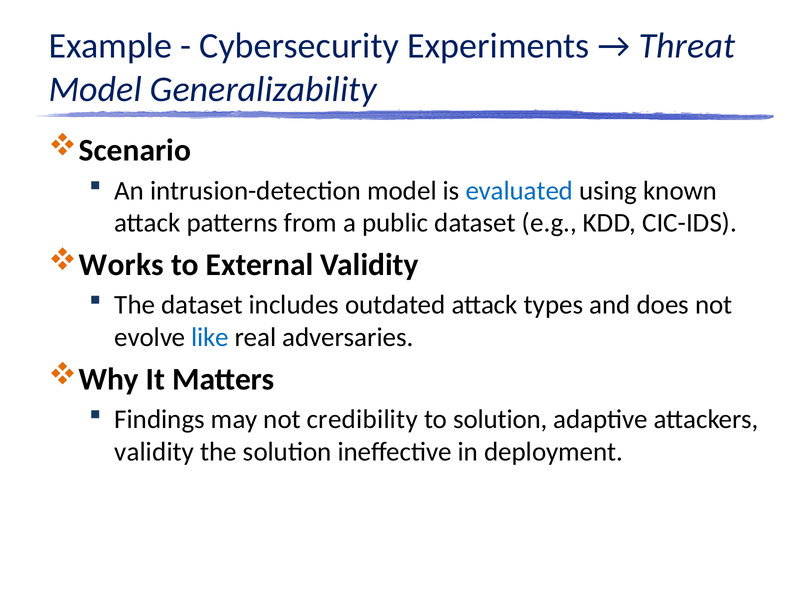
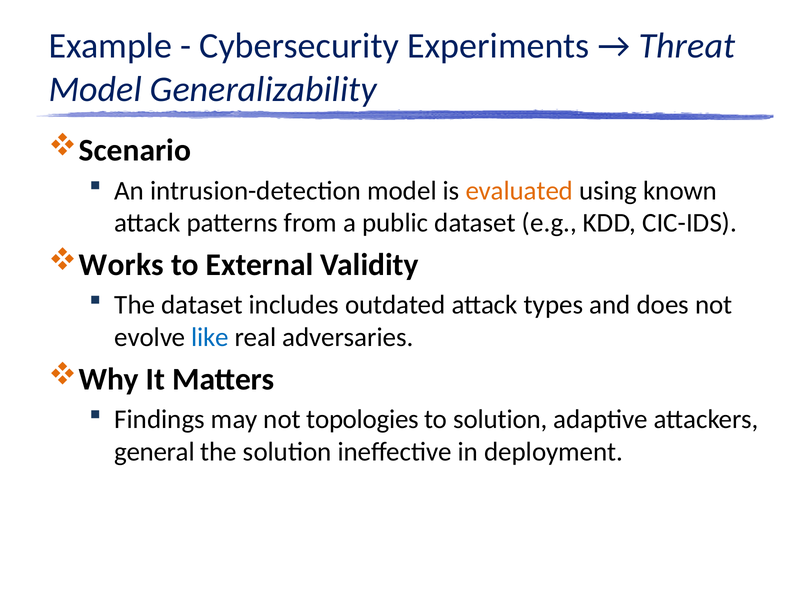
evaluated colour: blue -> orange (519, 190)
credibility: credibility -> topologies (363, 419)
validity: validity -> general (154, 452)
